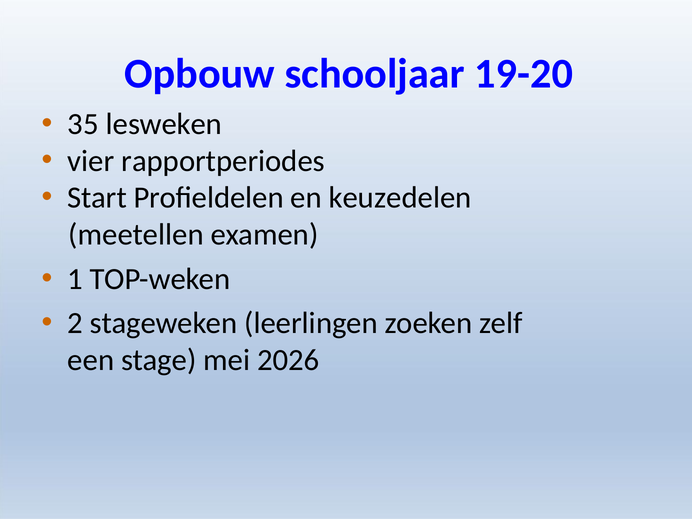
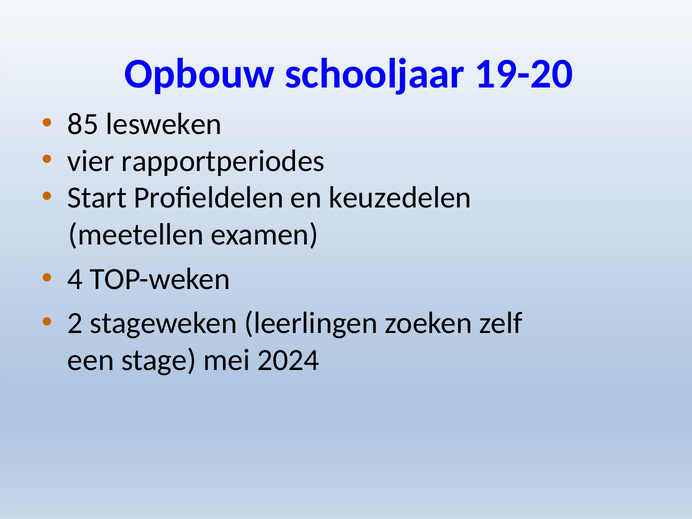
35: 35 -> 85 (83, 124)
1: 1 -> 4 (75, 279)
2026: 2026 -> 2024 (288, 360)
